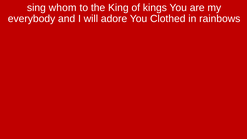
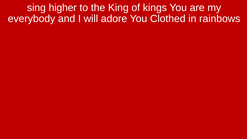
whom: whom -> higher (63, 8)
